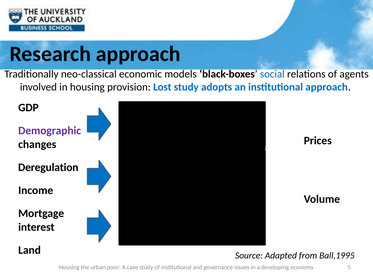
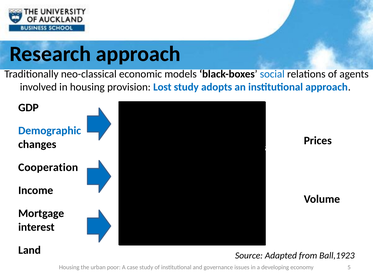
Demographic colour: purple -> blue (50, 130)
Deregulation: Deregulation -> Cooperation (48, 167)
Ball,1995: Ball,1995 -> Ball,1923 (337, 255)
